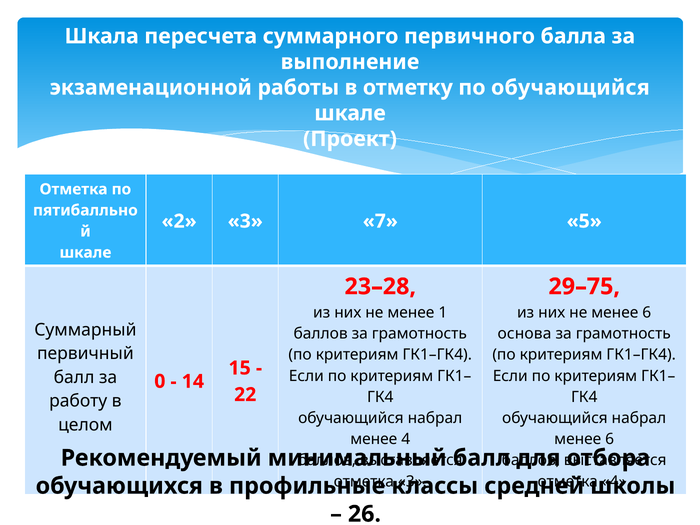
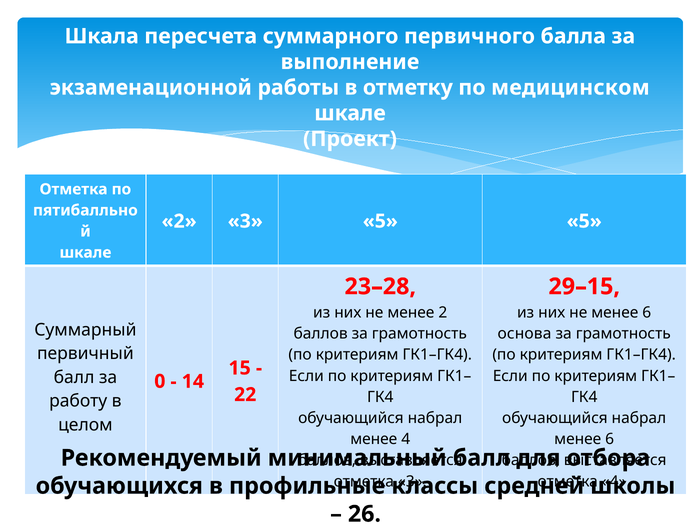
по обучающийся: обучающийся -> медицинском (570, 88)
3 7: 7 -> 5 (380, 221)
29–75: 29–75 -> 29–15 (584, 287)
менее 1: 1 -> 2 (443, 313)
